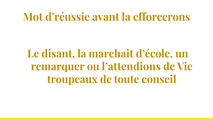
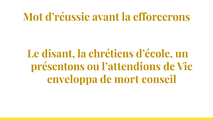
marchait: marchait -> chrétiens (111, 54)
remarquer: remarquer -> présentons (58, 67)
troupeaux: troupeaux -> enveloppa (72, 79)
toute: toute -> mort (126, 79)
